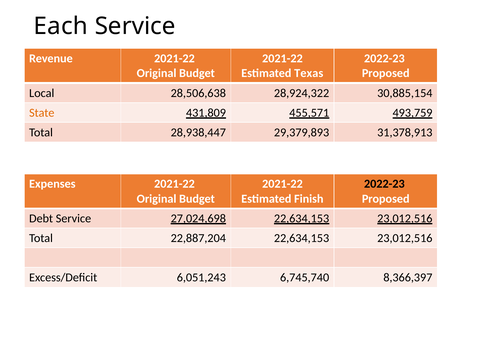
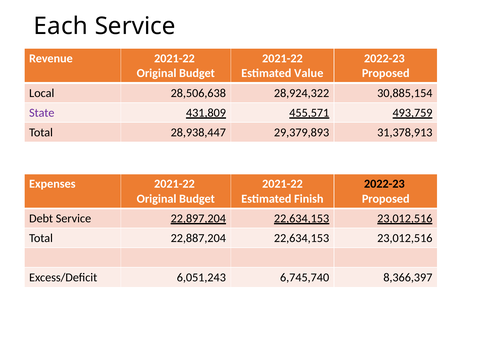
Texas: Texas -> Value (309, 73)
State colour: orange -> purple (42, 113)
27,024,698: 27,024,698 -> 22,897,204 (198, 219)
